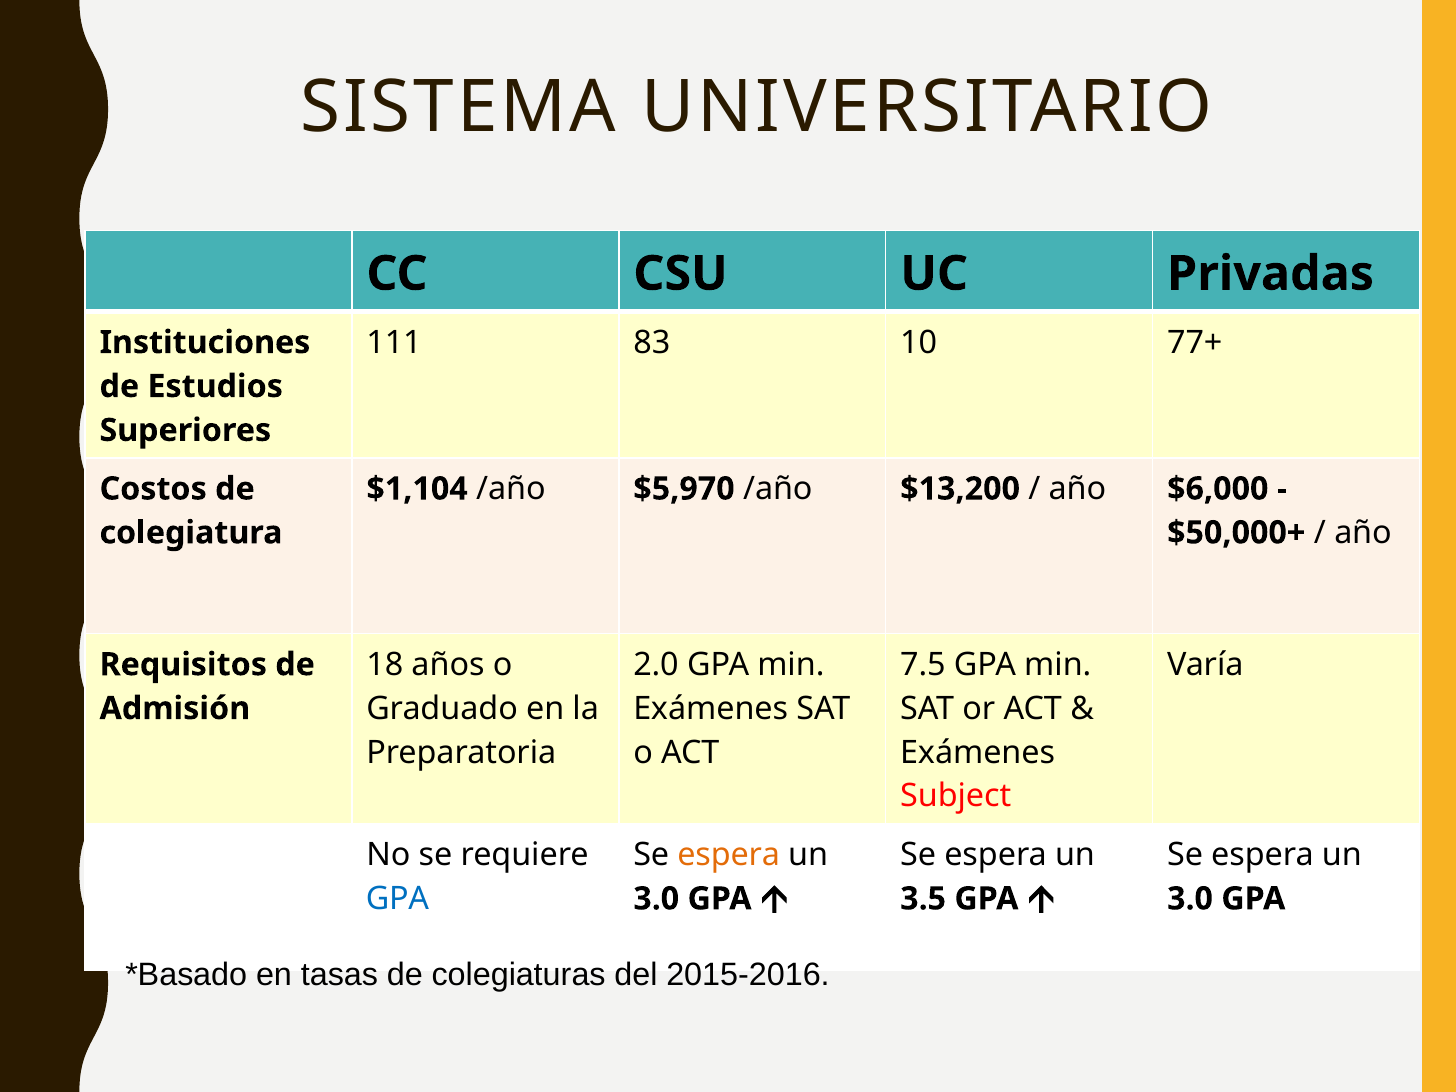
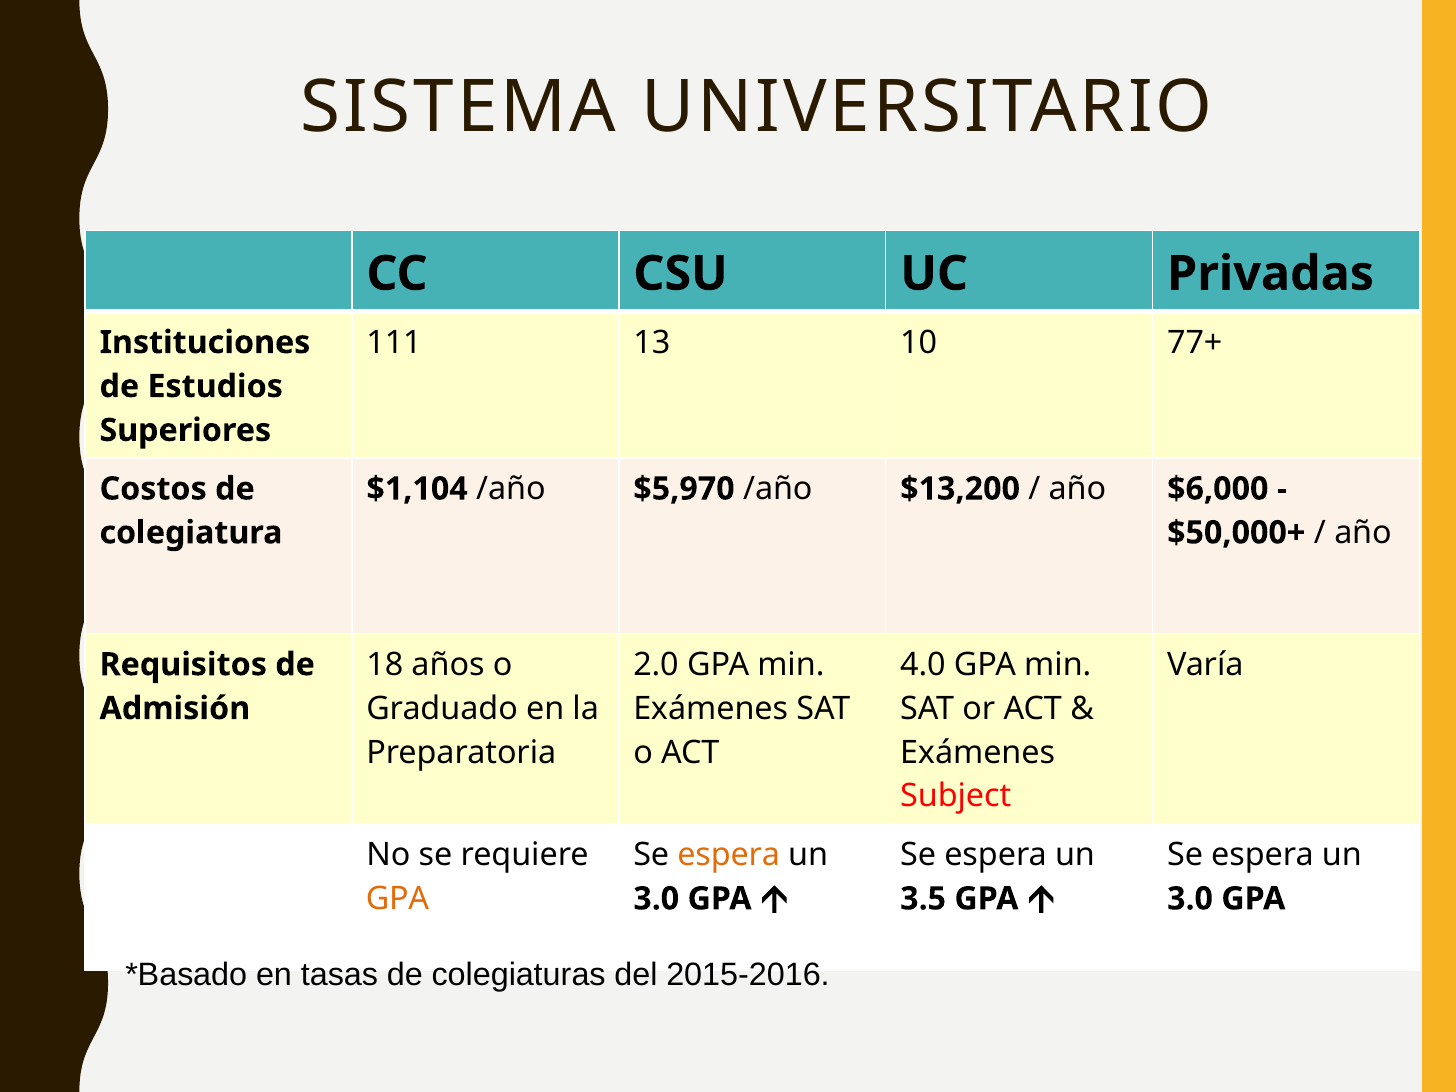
83: 83 -> 13 (652, 342)
7.5: 7.5 -> 4.0 (923, 665)
GPA colour: blue -> orange (398, 899)
